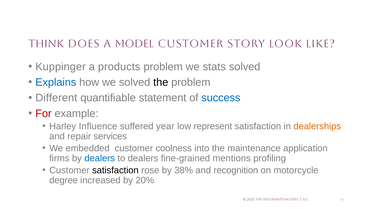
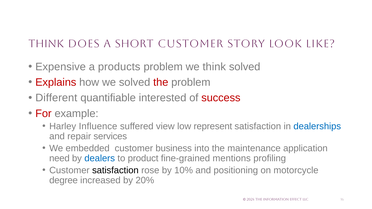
MODEL: MODEL -> SHORT (134, 44)
Kuppinger: Kuppinger -> Expensive (61, 67)
we stats: stats -> think (214, 67)
Explains colour: blue -> red (56, 82)
the colour: black -> red (161, 82)
statement: statement -> interested (163, 98)
success colour: blue -> red (221, 98)
year: year -> view (165, 126)
dealerships colour: orange -> blue (317, 126)
coolness: coolness -> business (174, 148)
firms: firms -> need (59, 158)
to dealers: dealers -> product (143, 158)
38%: 38% -> 10% (184, 170)
recognition: recognition -> positioning (236, 170)
